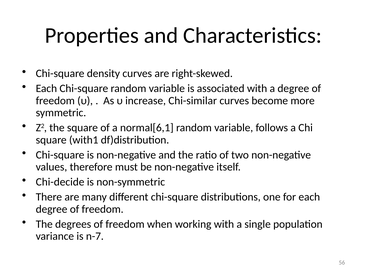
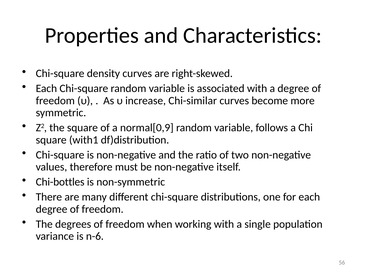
normal[6,1: normal[6,1 -> normal[0,9 (147, 128)
Chi-decide: Chi-decide -> Chi-bottles (60, 182)
n-7: n-7 -> n-6 (95, 236)
